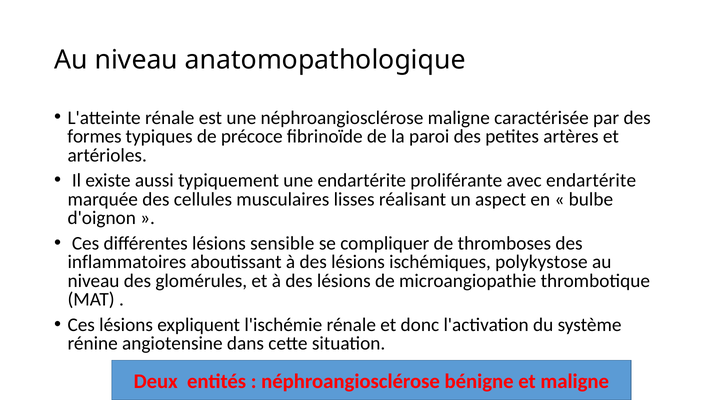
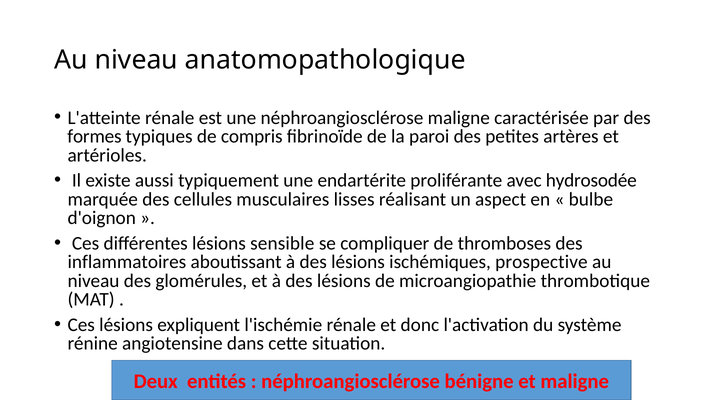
précoce: précoce -> compris (252, 136)
avec endartérite: endartérite -> hydrosodée (591, 181)
polykystose: polykystose -> prospective (541, 262)
